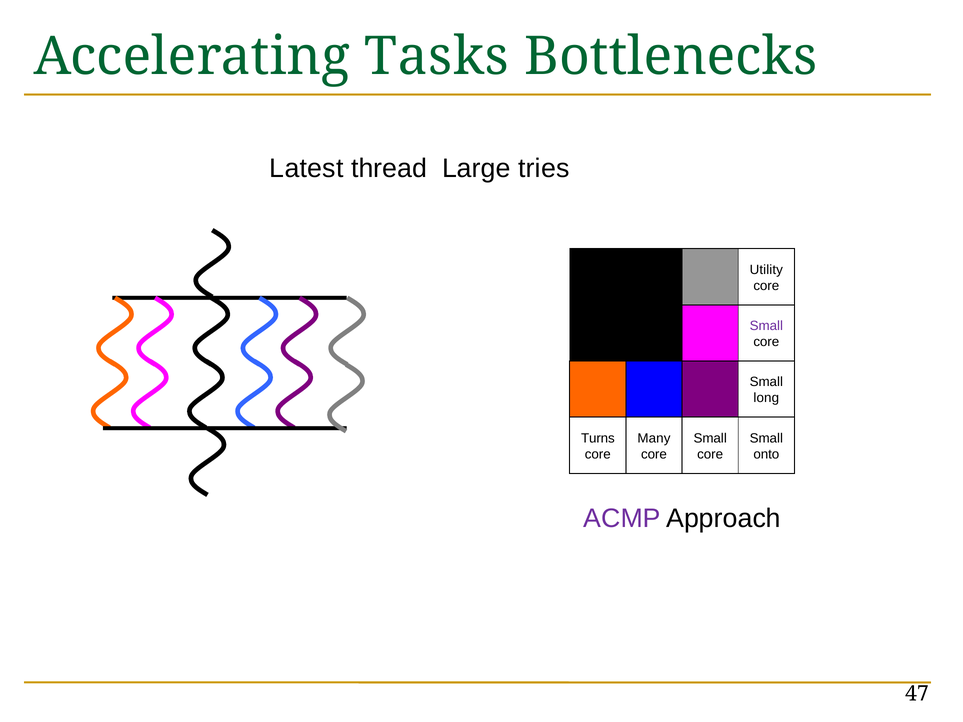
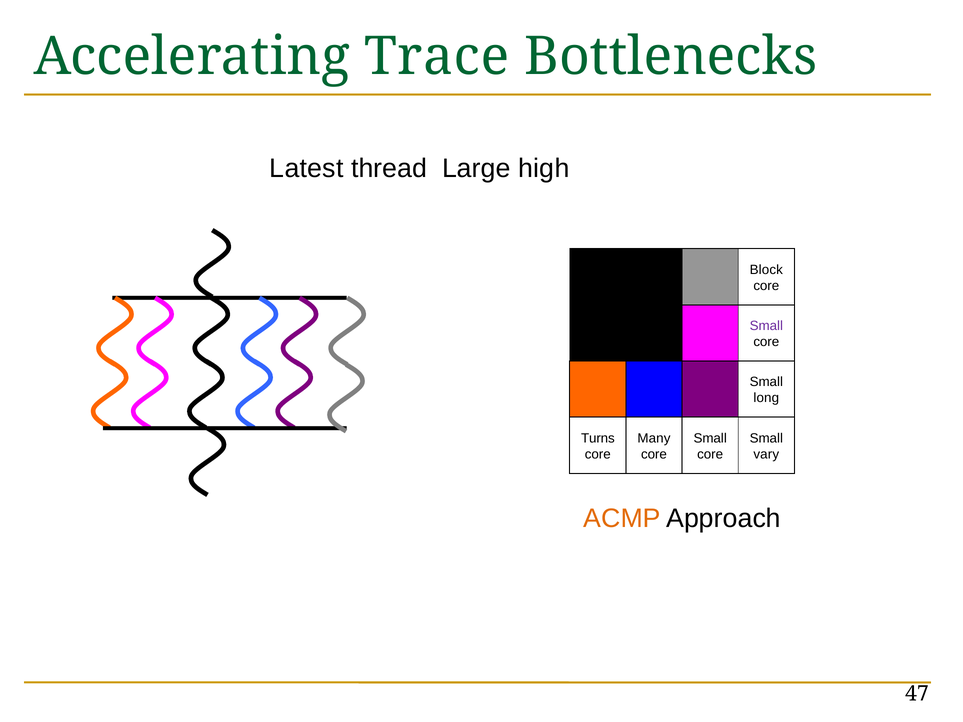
Tasks: Tasks -> Trace (437, 57)
tries: tries -> high (544, 169)
Utility: Utility -> Block (766, 270)
onto: onto -> vary (766, 454)
ACMP colour: purple -> orange (622, 518)
